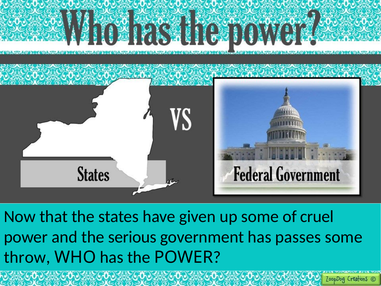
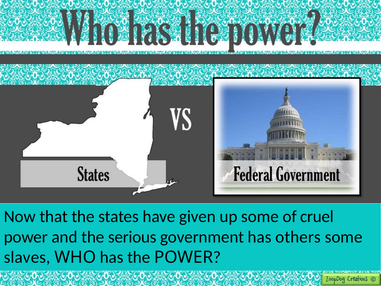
passes: passes -> others (298, 237)
throw: throw -> slaves (27, 257)
